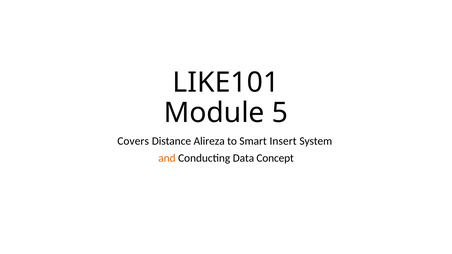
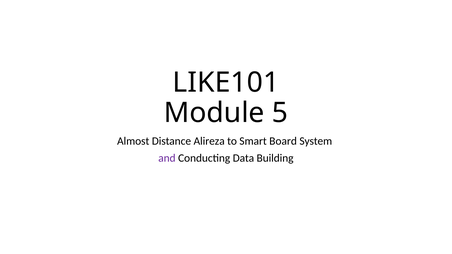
Covers: Covers -> Almost (133, 141)
Insert: Insert -> Board (283, 141)
and colour: orange -> purple (167, 158)
Concept: Concept -> Building (275, 158)
